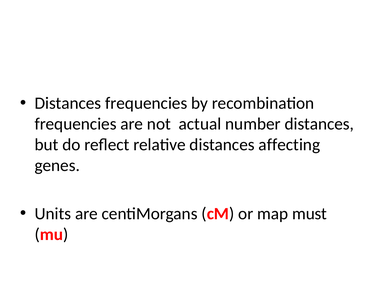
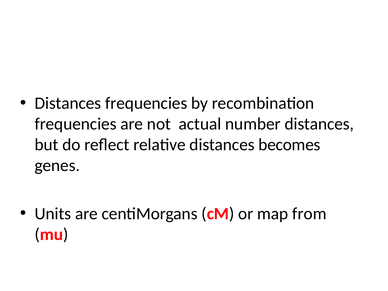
affecting: affecting -> becomes (289, 145)
must: must -> from (309, 214)
